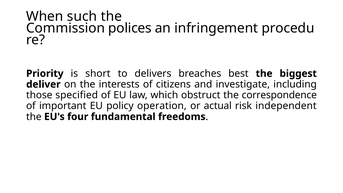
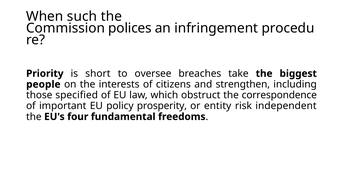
delivers: delivers -> oversee (153, 74)
best: best -> take (238, 74)
deliver: deliver -> people (43, 84)
investigate: investigate -> strengthen (243, 84)
operation: operation -> prosperity (162, 106)
actual: actual -> entity (218, 106)
